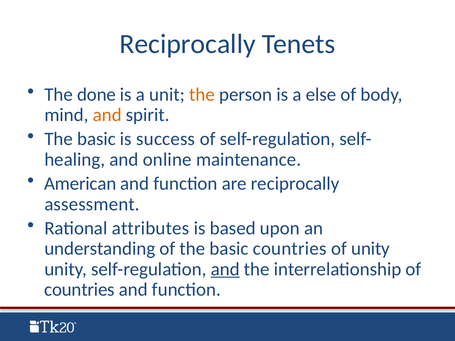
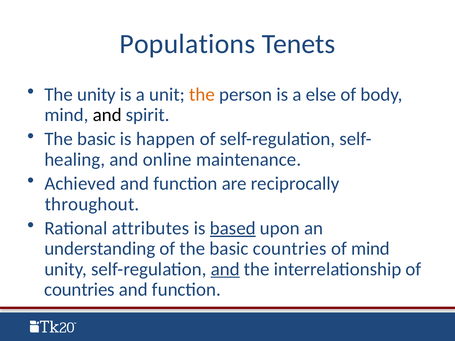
Reciprocally: Reciprocally -> Populations (187, 44)
The done: done -> unity (97, 95)
and colour: orange -> black (107, 115)
success: success -> happen (166, 139)
American: American -> Achieved (80, 184)
assessment: assessment -> throughout (92, 204)
based underline: none -> present (233, 228)
of unity: unity -> mind (371, 249)
